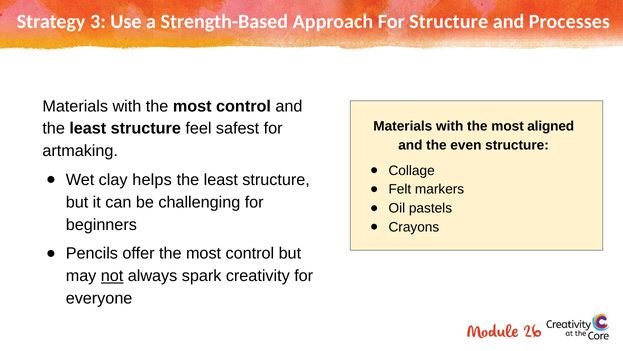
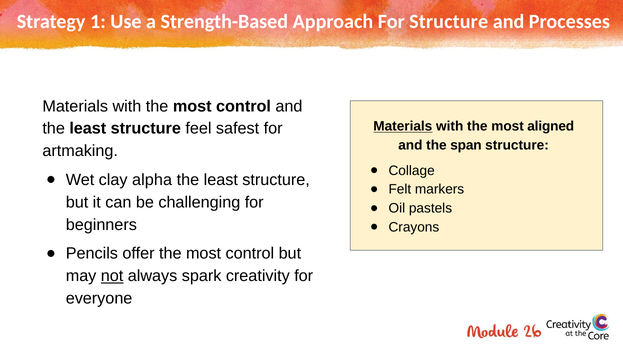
3: 3 -> 1 (98, 22)
Materials underline: none -> present (403, 126)
even: even -> span (466, 145)
helps: helps -> alpha (152, 180)
